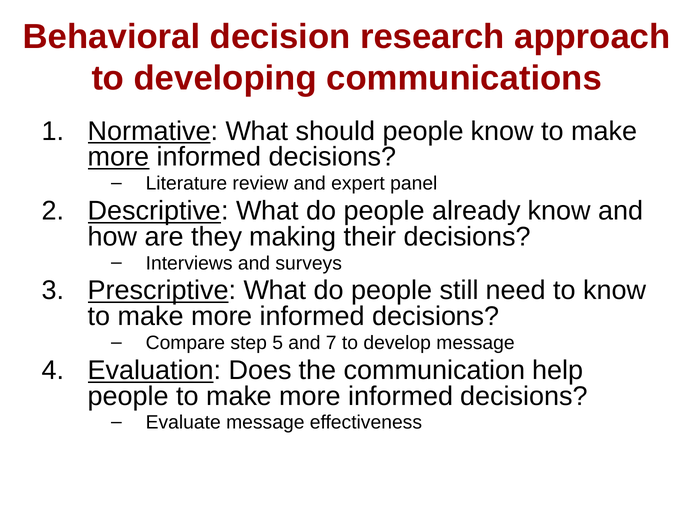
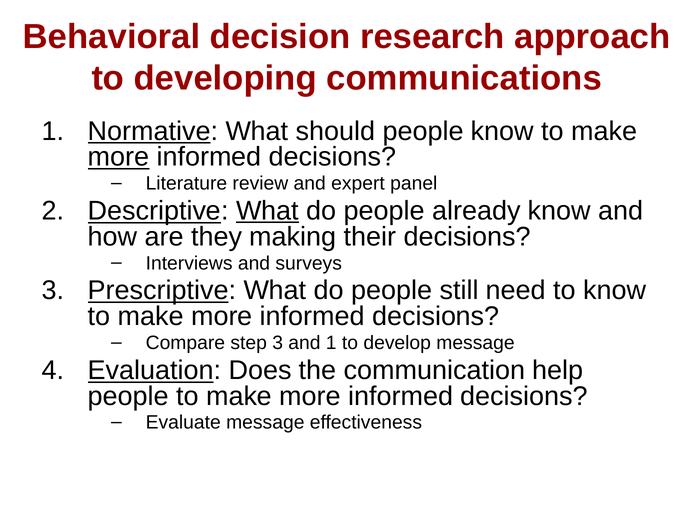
What underline: none -> present (267, 211)
step 5: 5 -> 3 (278, 343)
and 7: 7 -> 1 (331, 343)
